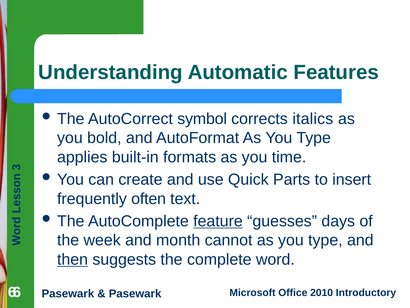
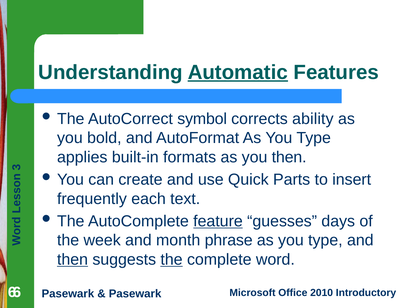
Automatic underline: none -> present (238, 72)
italics: italics -> ability (313, 119)
you time: time -> then (289, 157)
often: often -> each (149, 198)
cannot: cannot -> phrase (229, 240)
the underline: none -> present (172, 259)
